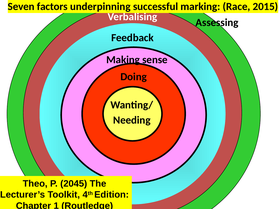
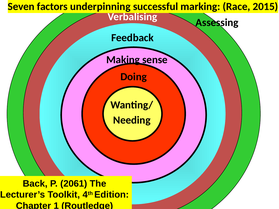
Theo: Theo -> Back (35, 184)
2045: 2045 -> 2061 (74, 184)
